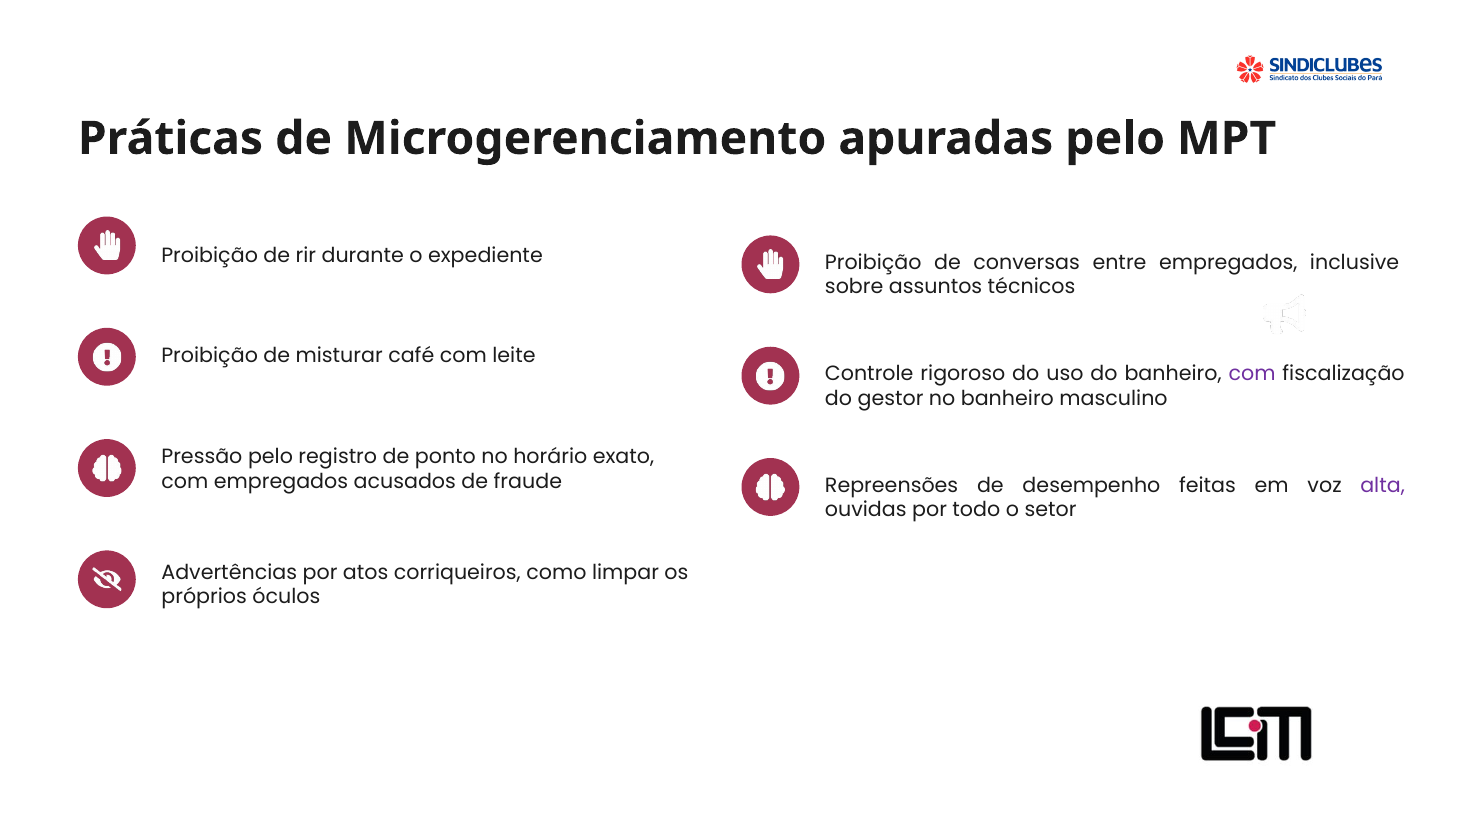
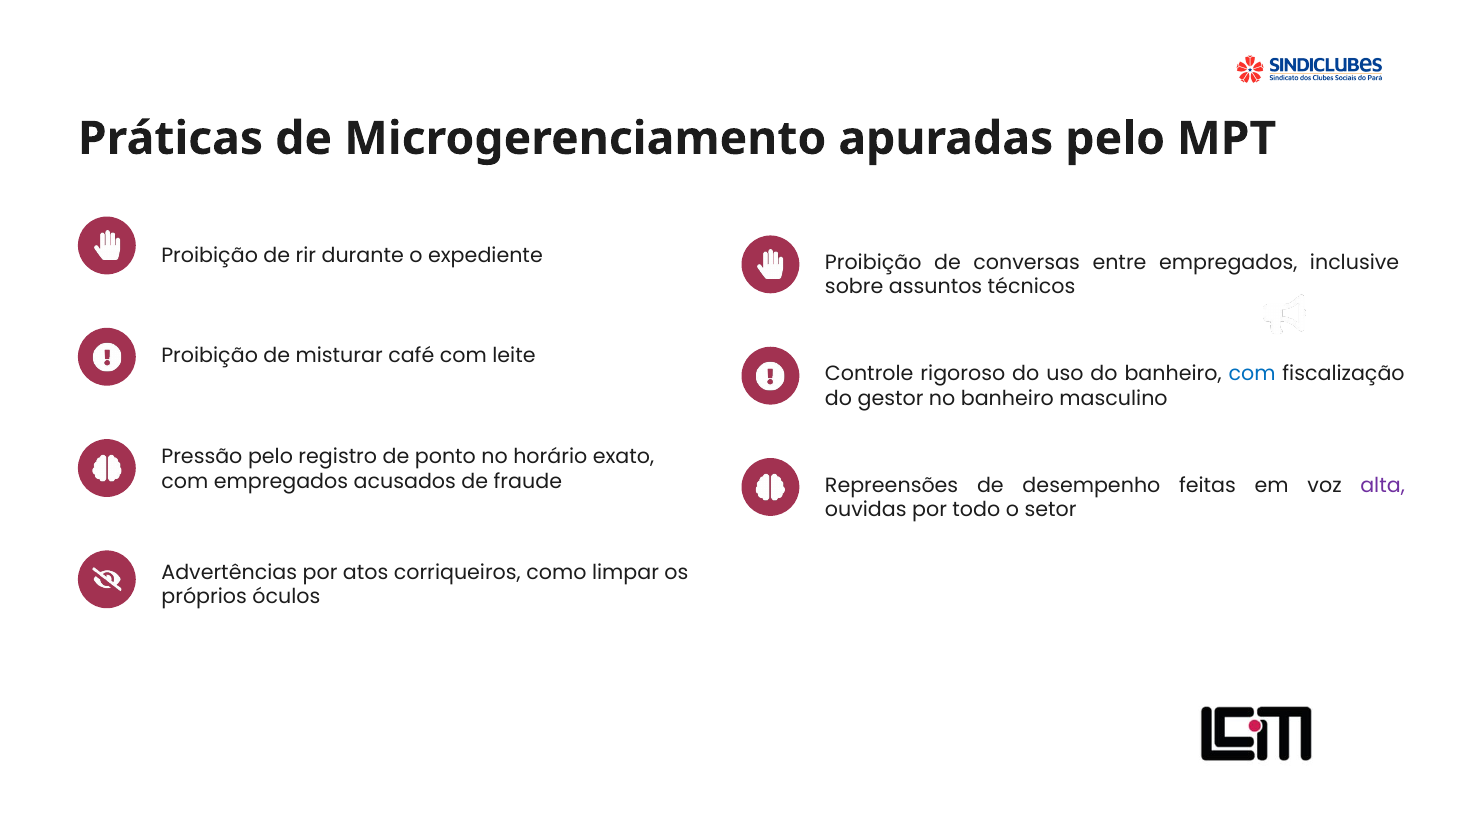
com colour: purple -> blue (1252, 374)
